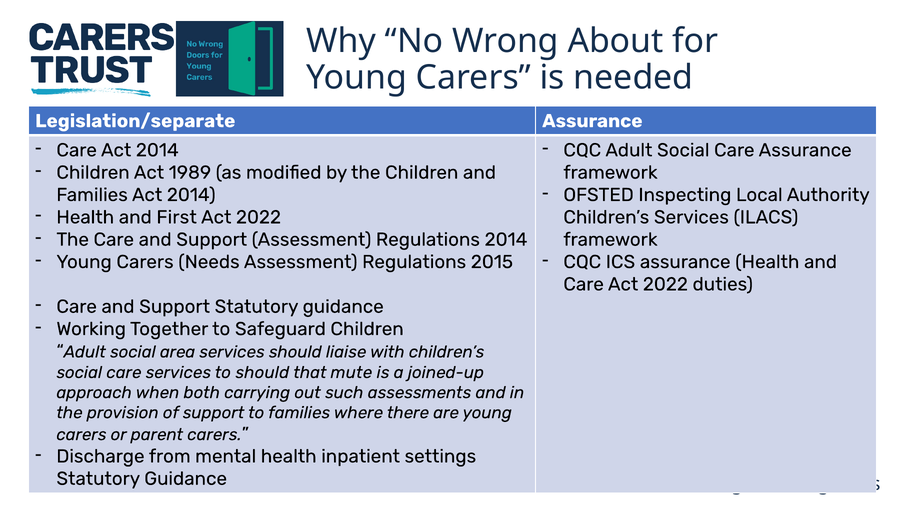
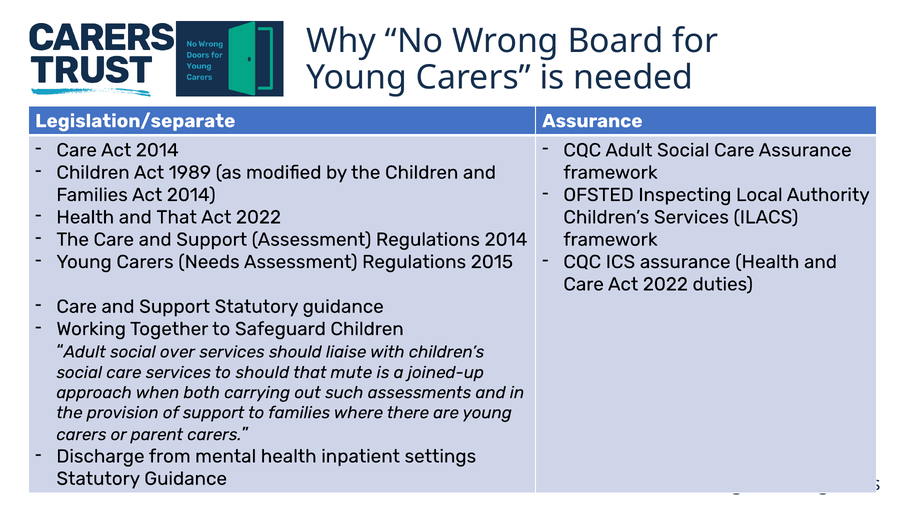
About: About -> Board (615, 41)
and First: First -> That (177, 217)
area: area -> over (177, 352)
